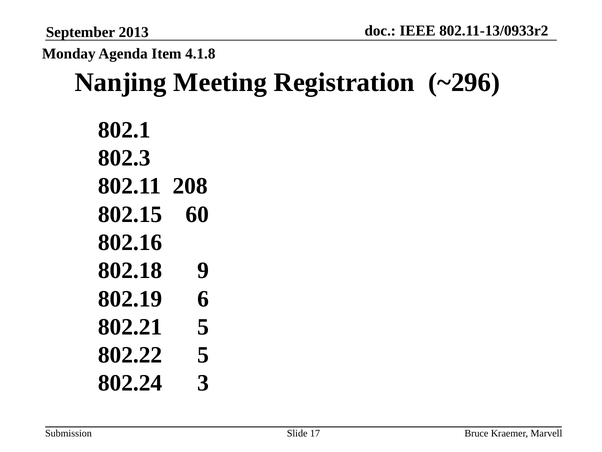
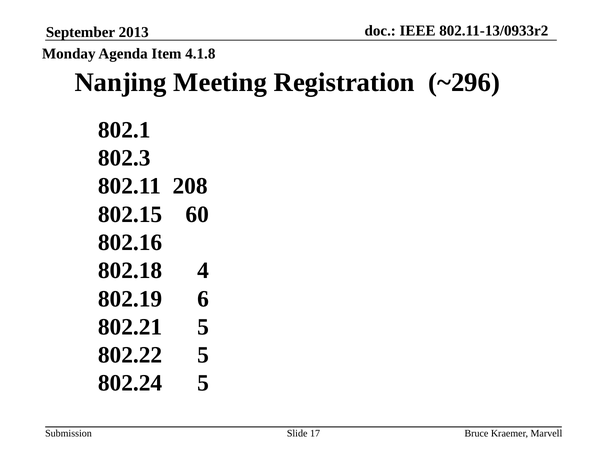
9: 9 -> 4 (203, 270)
802.24 3: 3 -> 5 (203, 383)
